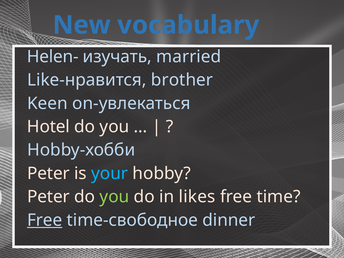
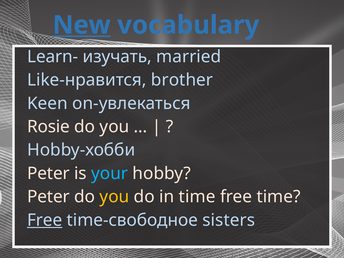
New underline: none -> present (82, 25)
Helen-: Helen- -> Learn- (53, 57)
Hotel: Hotel -> Rosie (48, 127)
you colour: light green -> yellow (114, 197)
in likes: likes -> time (197, 197)
dinner: dinner -> sisters (229, 220)
